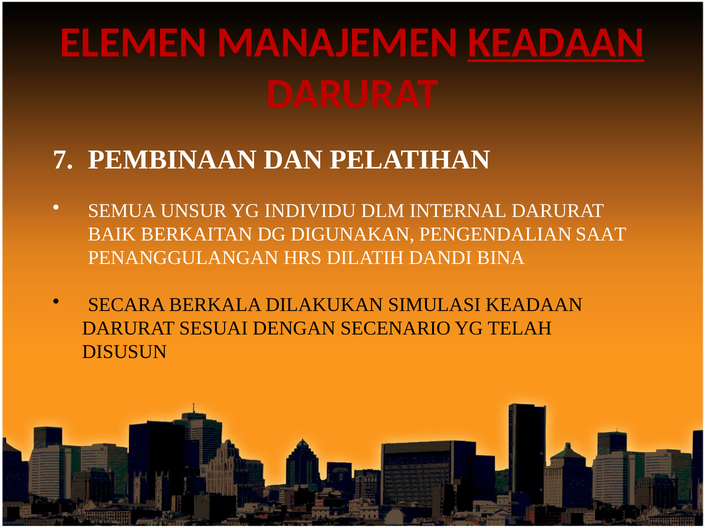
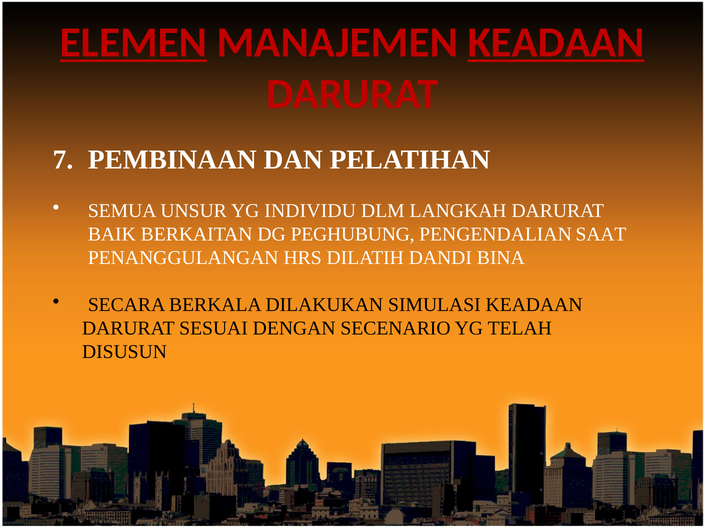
ELEMEN underline: none -> present (133, 42)
INTERNAL: INTERNAL -> LANGKAH (458, 211)
DIGUNAKAN: DIGUNAKAN -> PEGHUBUNG (353, 235)
